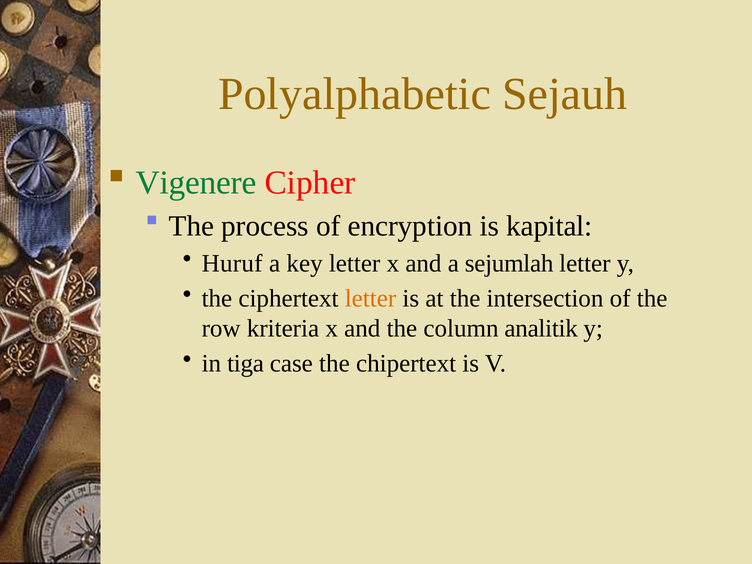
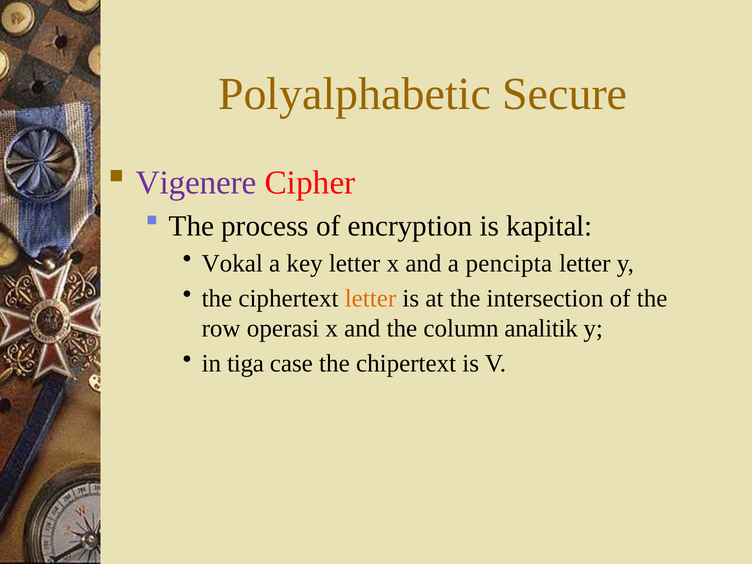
Sejauh: Sejauh -> Secure (565, 94)
Vigenere colour: green -> purple (196, 183)
Huruf: Huruf -> Vokal (232, 263)
sejumlah: sejumlah -> pencipta (509, 263)
kriteria: kriteria -> operasi (283, 328)
